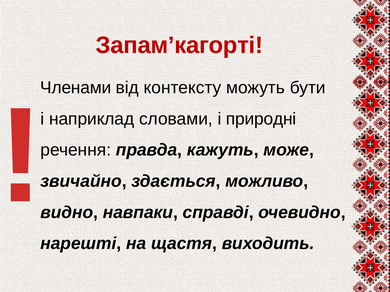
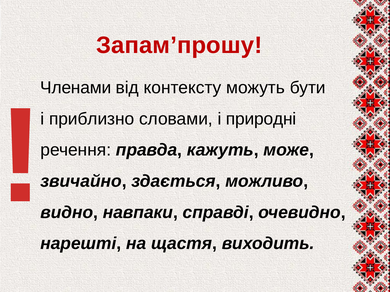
Запам’кагорті: Запам’кагорті -> Запам’прошу (179, 45)
наприклад: наприклад -> приблизно (92, 119)
